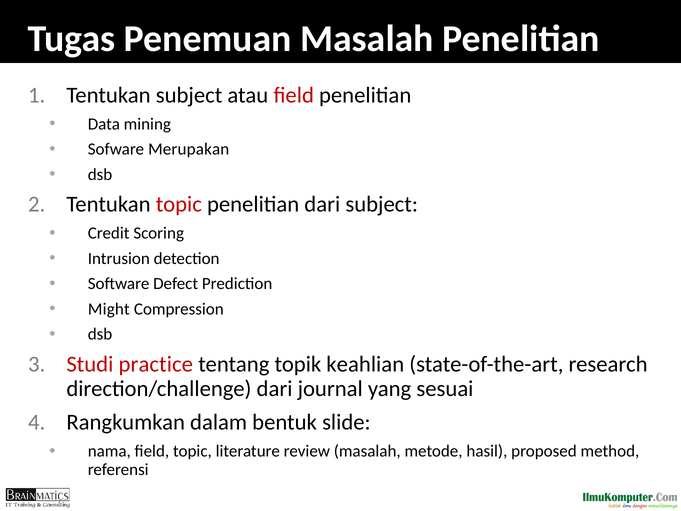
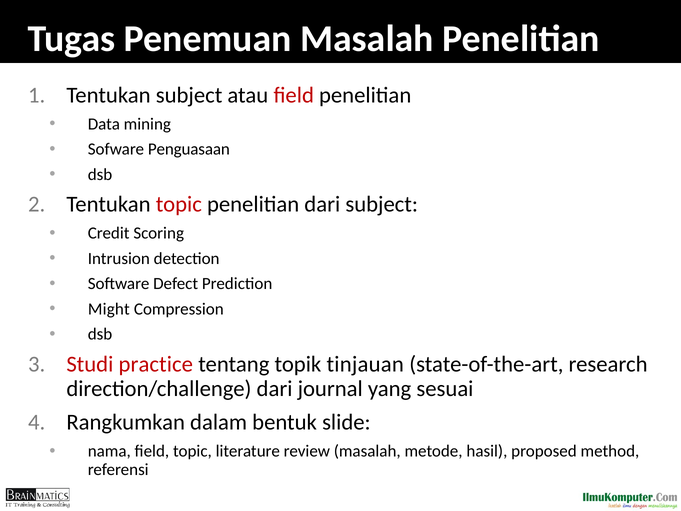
Merupakan: Merupakan -> Penguasaan (189, 149)
keahlian: keahlian -> tinjauan (365, 364)
